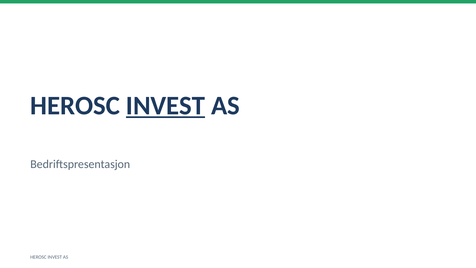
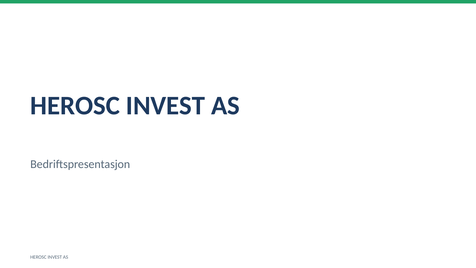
INVEST underline: present -> none (166, 106)
